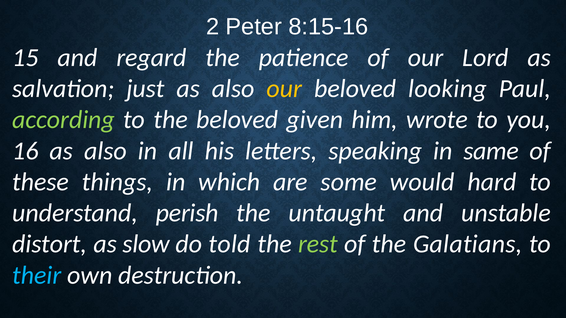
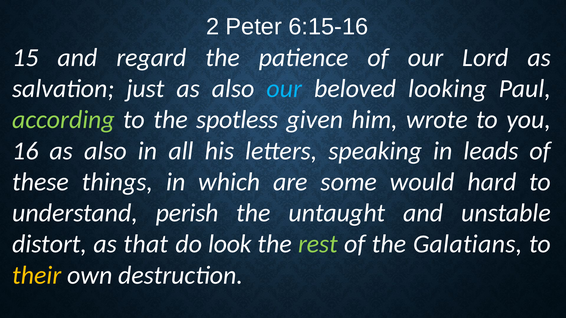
8:15-16: 8:15-16 -> 6:15-16 (328, 27)
our colour: yellow -> light blue (284, 89)
the beloved: beloved -> spotless (237, 120)
same: same -> leads (491, 151)
slow: slow -> that (146, 244)
told: told -> look (230, 244)
their colour: light blue -> yellow (37, 275)
